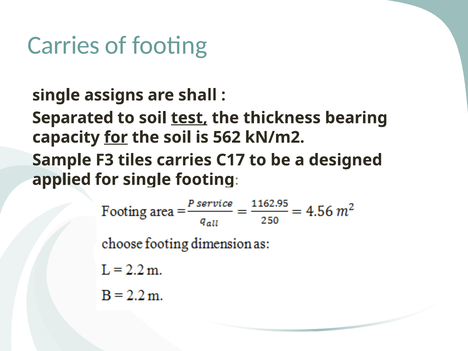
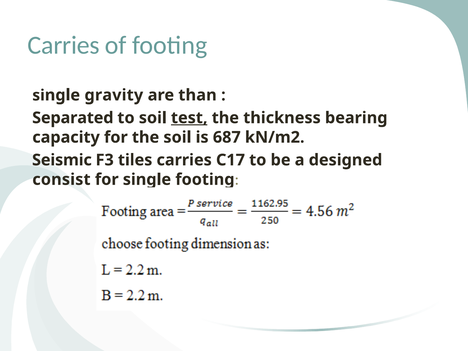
assigns: assigns -> gravity (114, 95)
shall: shall -> than (198, 95)
for underline: present -> none (116, 137)
562: 562 -> 687 (227, 137)
Sample: Sample -> Seismic (62, 160)
applied: applied -> consist (61, 179)
